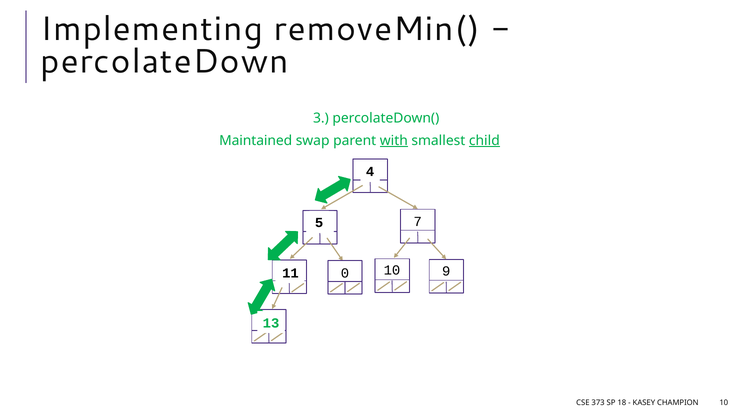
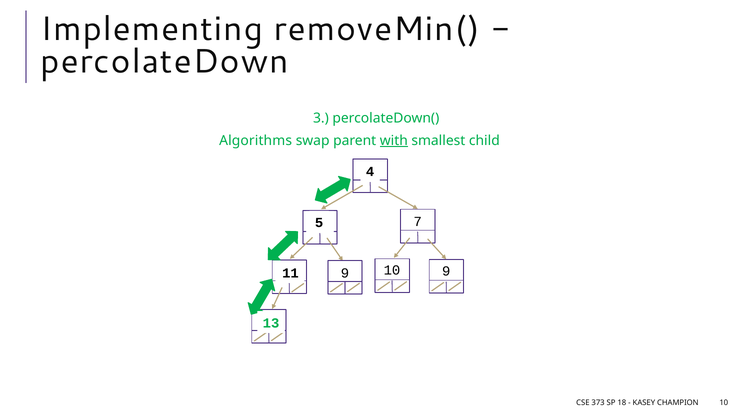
Maintained: Maintained -> Algorithms (256, 141)
child underline: present -> none (484, 141)
0: 0 -> 9 (345, 274)
